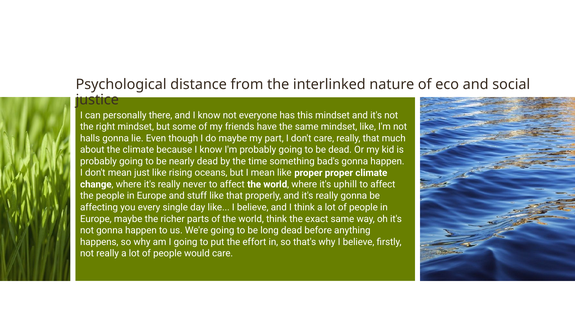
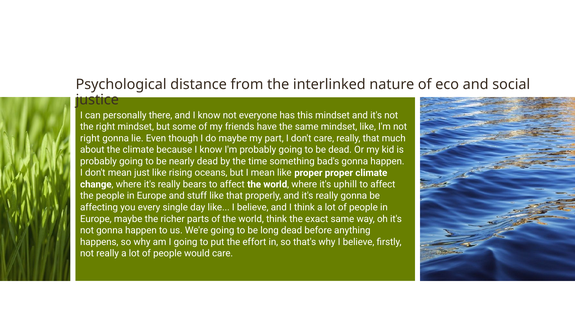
halls: halls -> right (90, 138)
never: never -> bears (195, 184)
